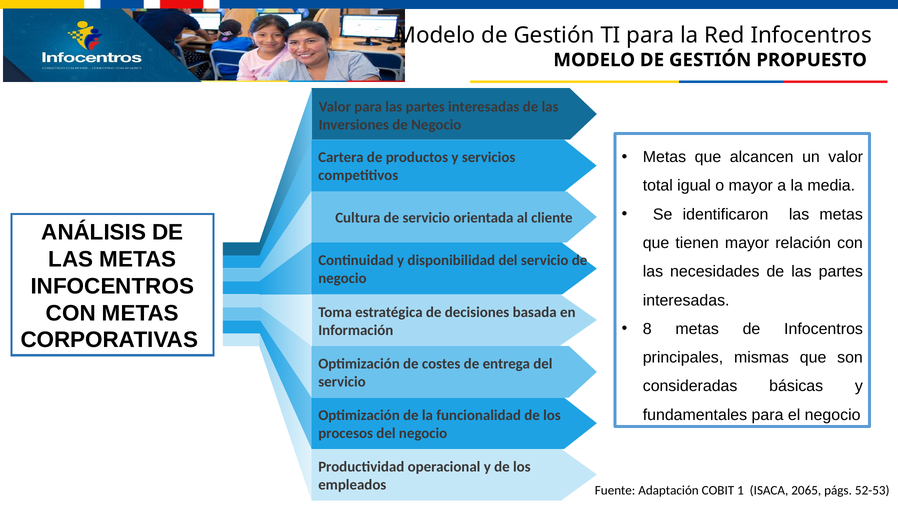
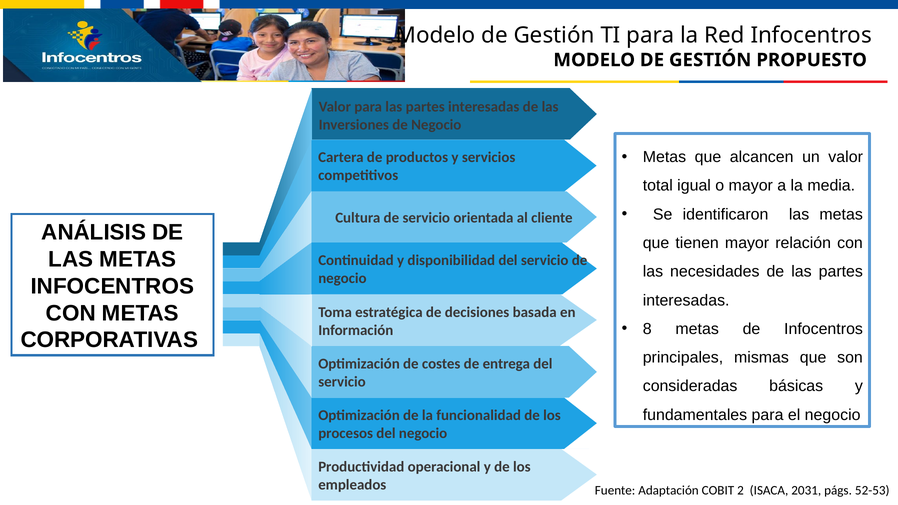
1: 1 -> 2 (740, 491)
2065: 2065 -> 2031 (806, 491)
